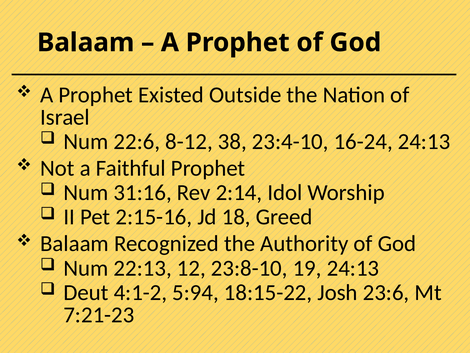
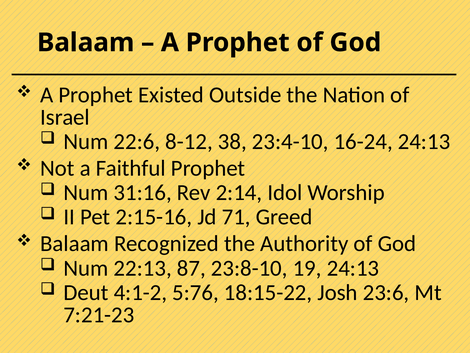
18: 18 -> 71 (236, 217)
12: 12 -> 87 (191, 268)
5:94: 5:94 -> 5:76 (196, 292)
